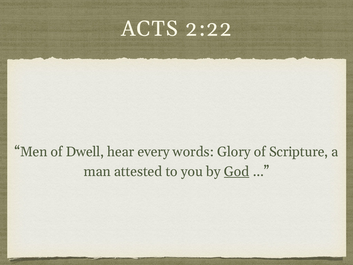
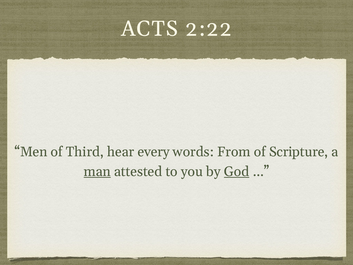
Dwell: Dwell -> Third (85, 152)
Glory: Glory -> From (234, 152)
man underline: none -> present (97, 171)
